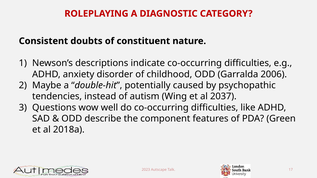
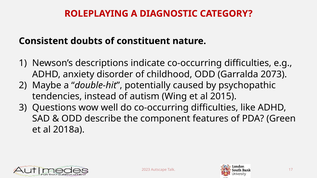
2006: 2006 -> 2073 (274, 74)
2037: 2037 -> 2015 (223, 97)
